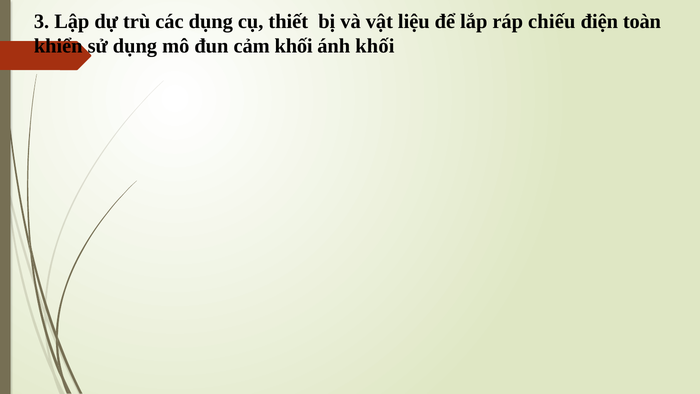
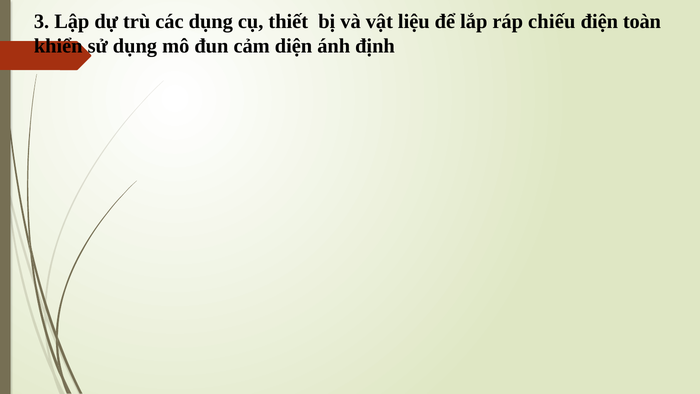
cảm khối: khối -> diện (293, 46)
ánh khối: khối -> định (375, 46)
